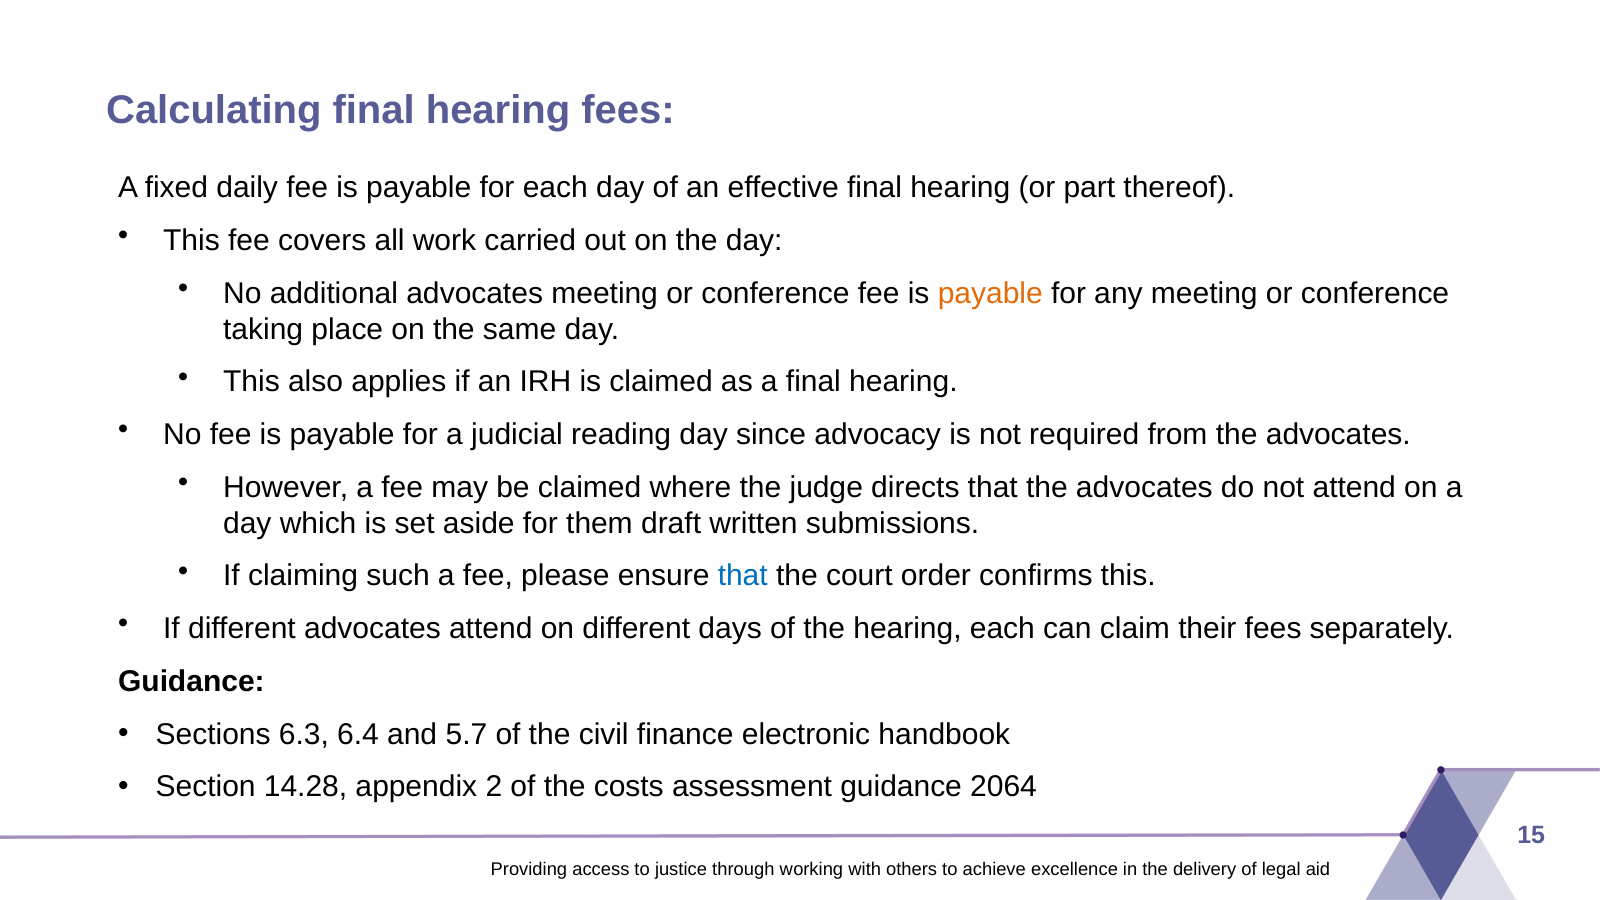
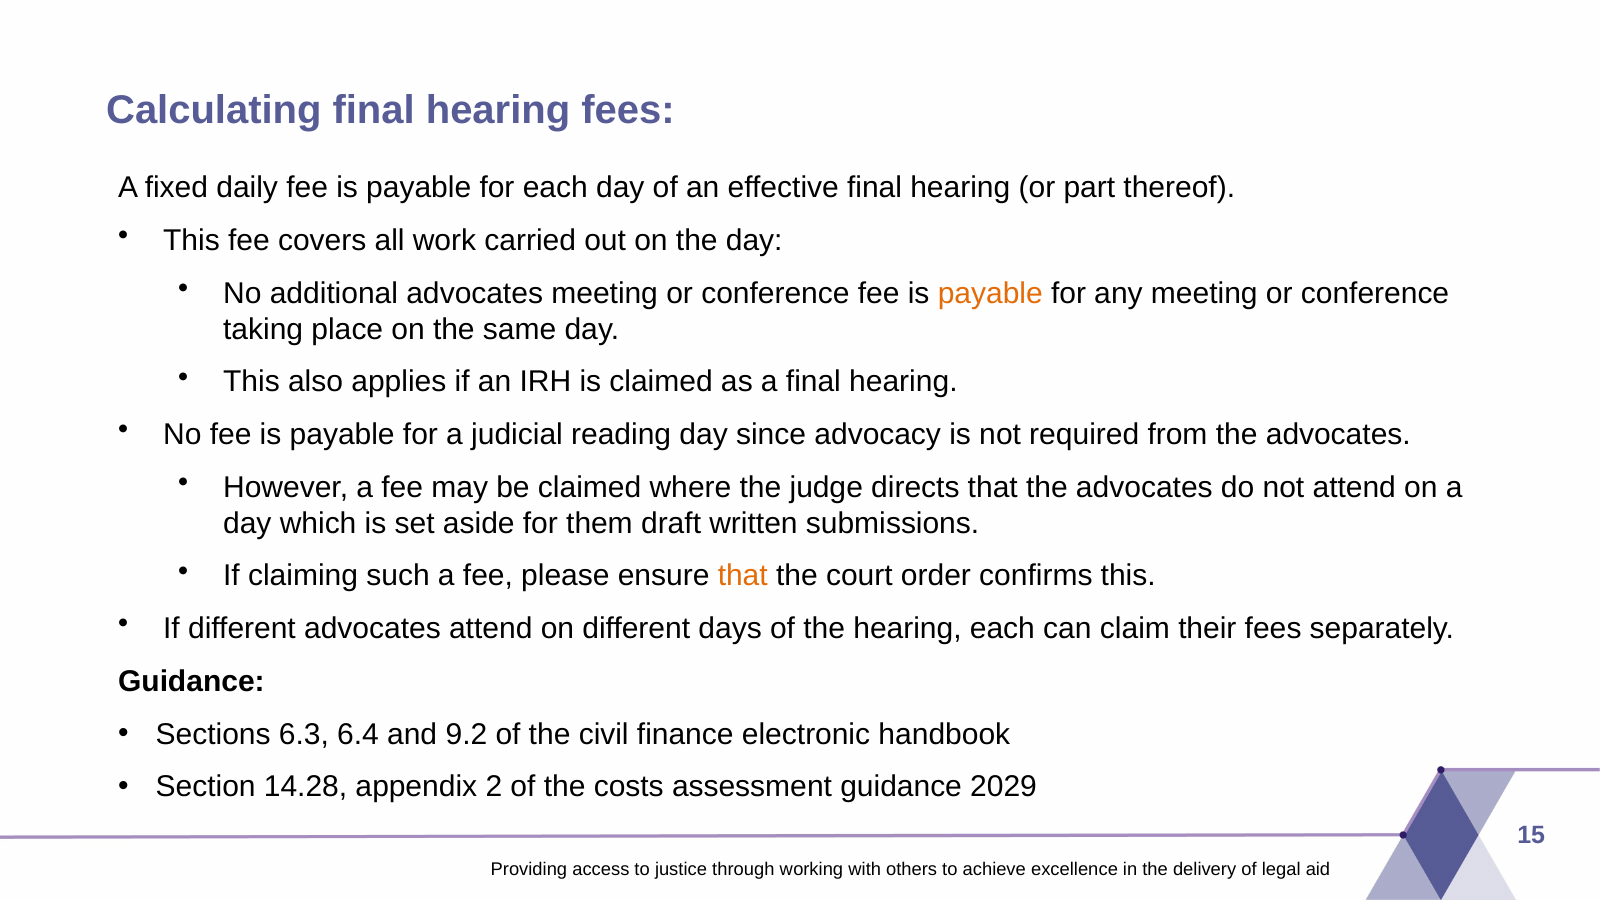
that colour: blue -> orange (743, 576)
5.7: 5.7 -> 9.2 (466, 734)
2064: 2064 -> 2029 (1004, 787)
